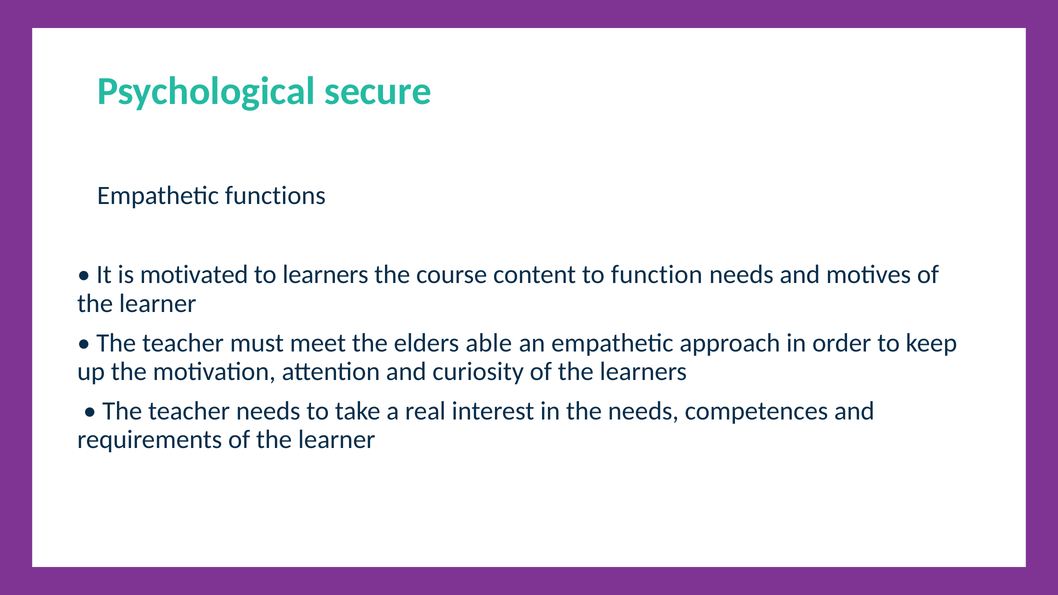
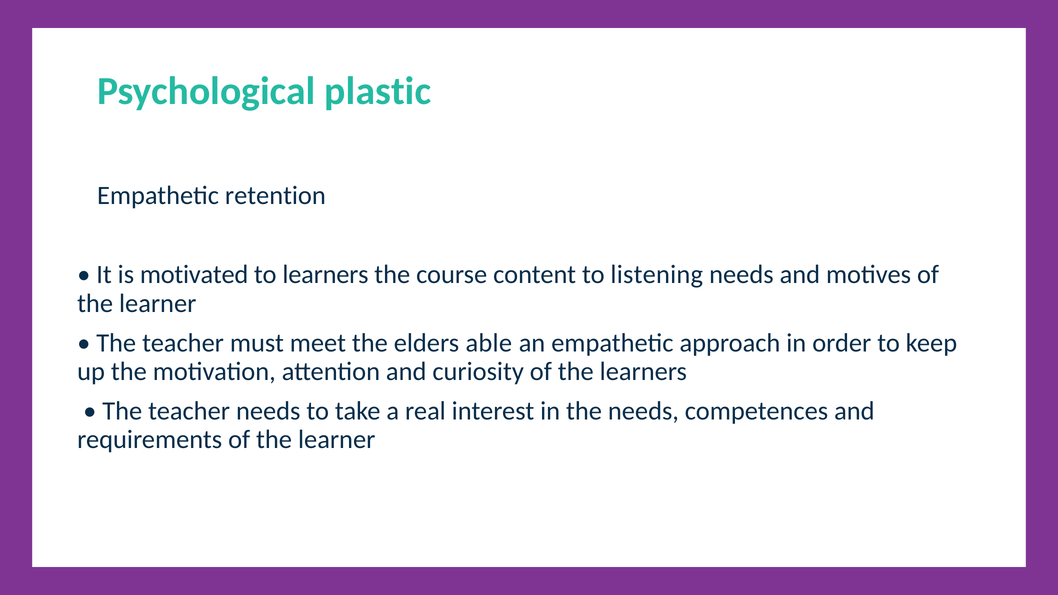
secure: secure -> plastic (378, 91)
functions: functions -> retention (275, 196)
function: function -> listening (657, 275)
